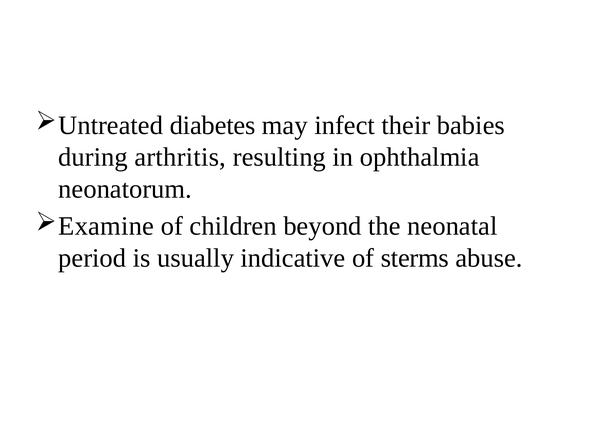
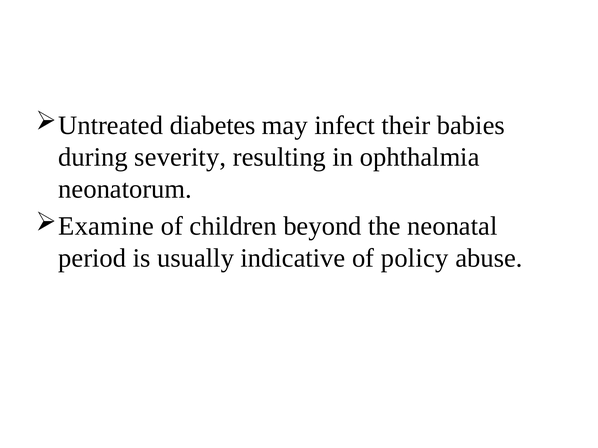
arthritis: arthritis -> severity (180, 157)
sterms: sterms -> policy (415, 258)
